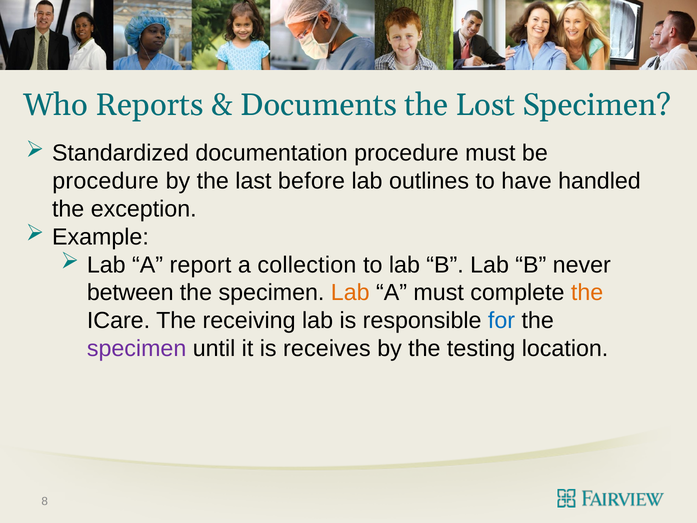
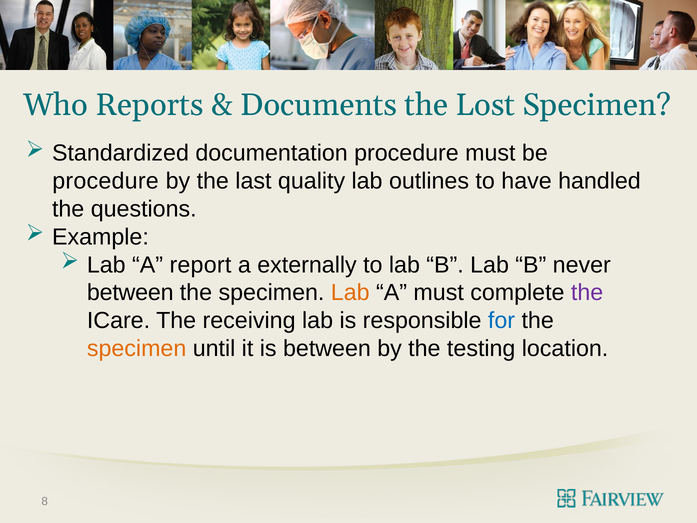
before: before -> quality (312, 181)
exception: exception -> questions (144, 209)
collection: collection -> externally (307, 265)
the colour: orange -> purple (587, 293)
specimen colour: purple -> orange (137, 348)
is receives: receives -> between (327, 348)
